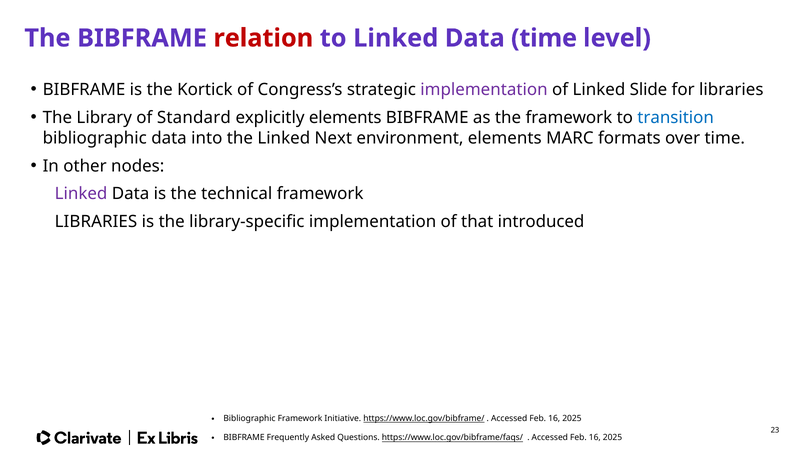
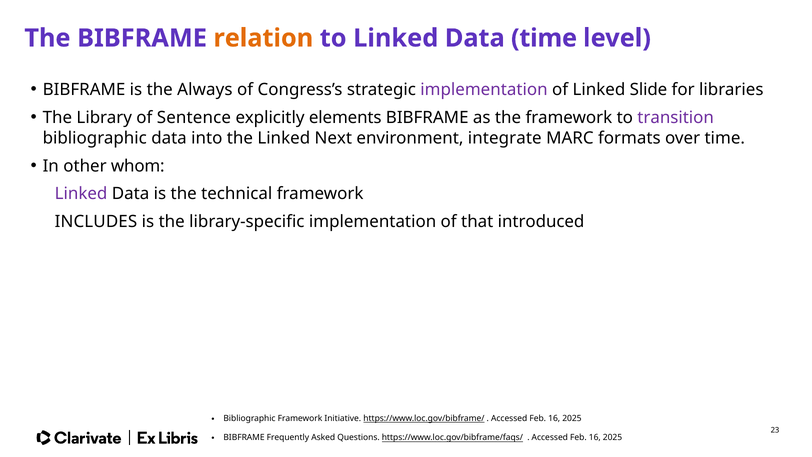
relation colour: red -> orange (263, 38)
Kortick: Kortick -> Always (205, 90)
Standard: Standard -> Sentence (194, 118)
transition colour: blue -> purple (676, 118)
environment elements: elements -> integrate (505, 138)
nodes: nodes -> whom (138, 166)
LIBRARIES: LIBRARIES -> INCLUDES (96, 222)
